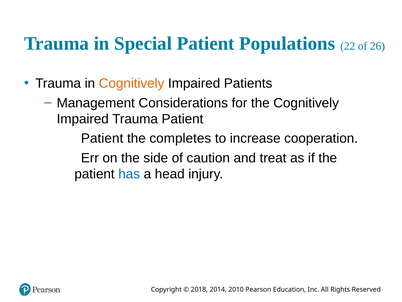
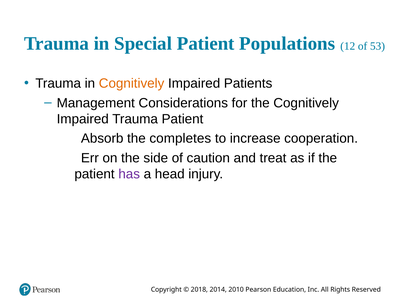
22: 22 -> 12 (348, 46)
26: 26 -> 53 (378, 46)
Patient: Patient -> Absorb (102, 138)
has colour: blue -> purple (129, 174)
